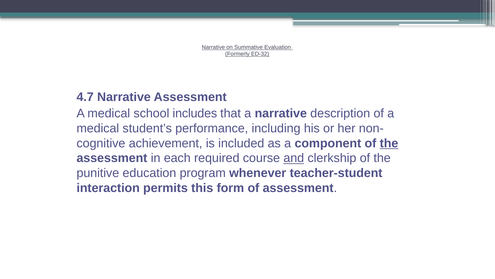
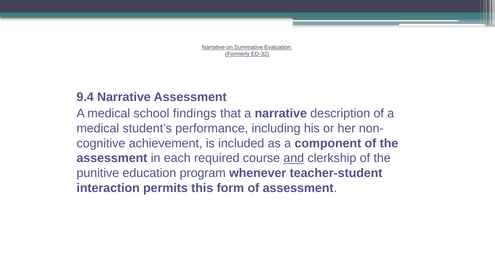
4.7: 4.7 -> 9.4 (85, 97)
includes: includes -> findings (195, 113)
the underline: present -> none (389, 143)
